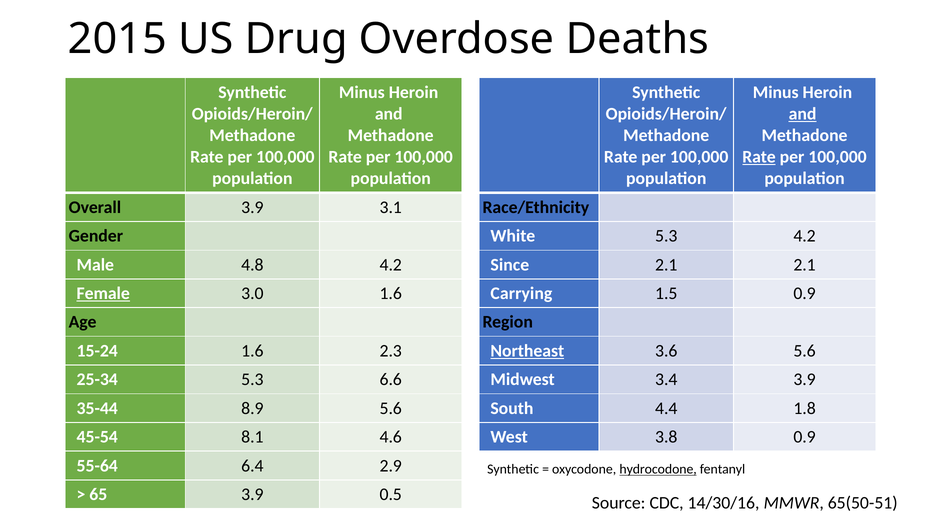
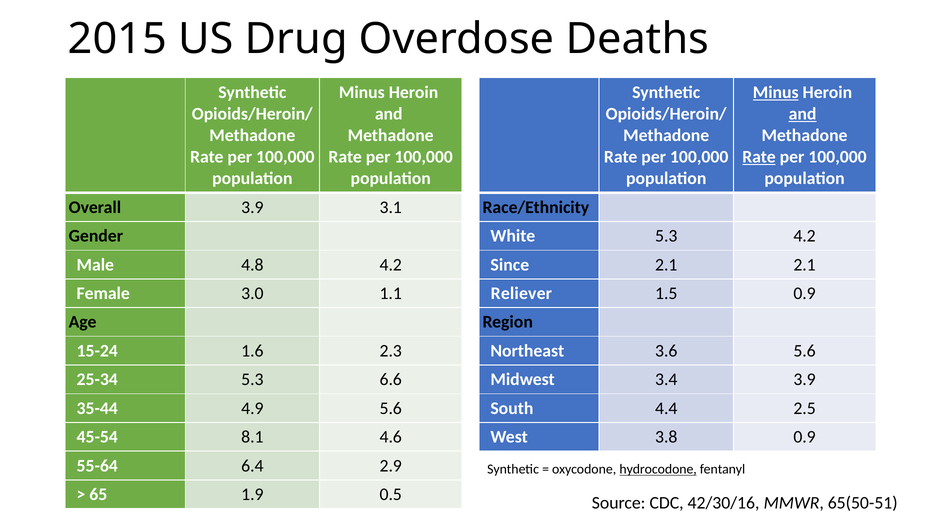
Minus underline: none -> present (776, 92)
Female underline: present -> none (103, 294)
3.0 1.6: 1.6 -> 1.1 (391, 294)
Carrying: Carrying -> Reliever (521, 294)
Northeast underline: present -> none (527, 351)
8.9: 8.9 -> 4.9 (252, 409)
1.8: 1.8 -> 2.5 (805, 409)
65 3.9: 3.9 -> 1.9 (252, 495)
14/30/16: 14/30/16 -> 42/30/16 (724, 503)
